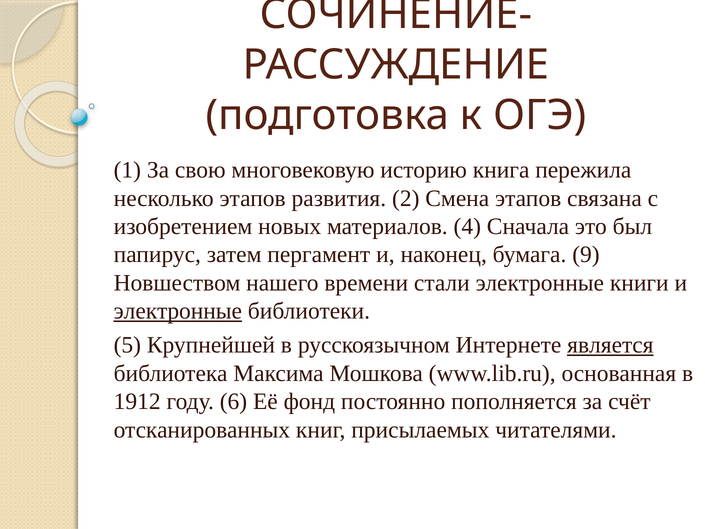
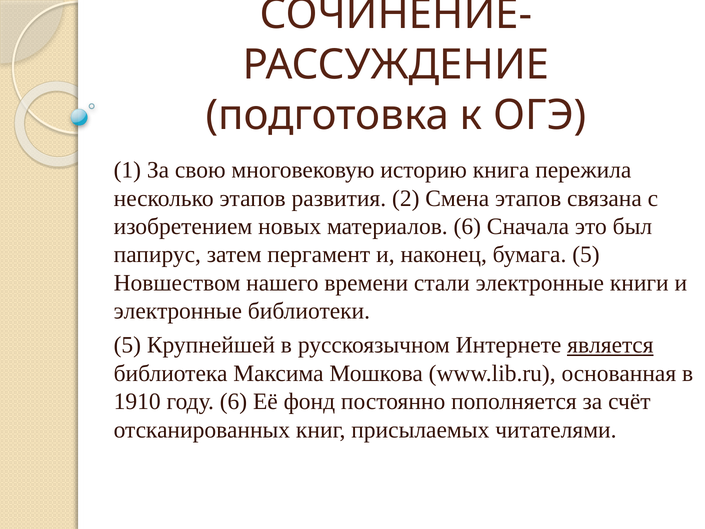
материалов 4: 4 -> 6 (467, 226)
бумага 9: 9 -> 5 (586, 255)
электронные underline: present -> none (178, 311)
1912: 1912 -> 1910 (137, 401)
